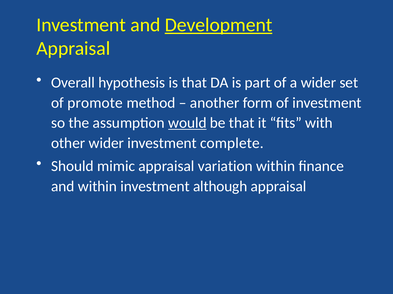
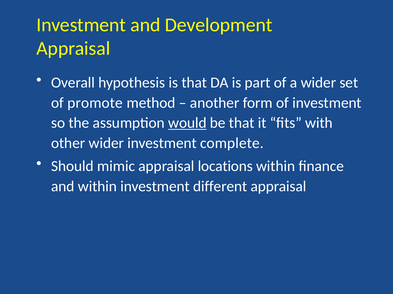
Development underline: present -> none (219, 25)
variation: variation -> locations (225, 167)
although: although -> different (220, 187)
